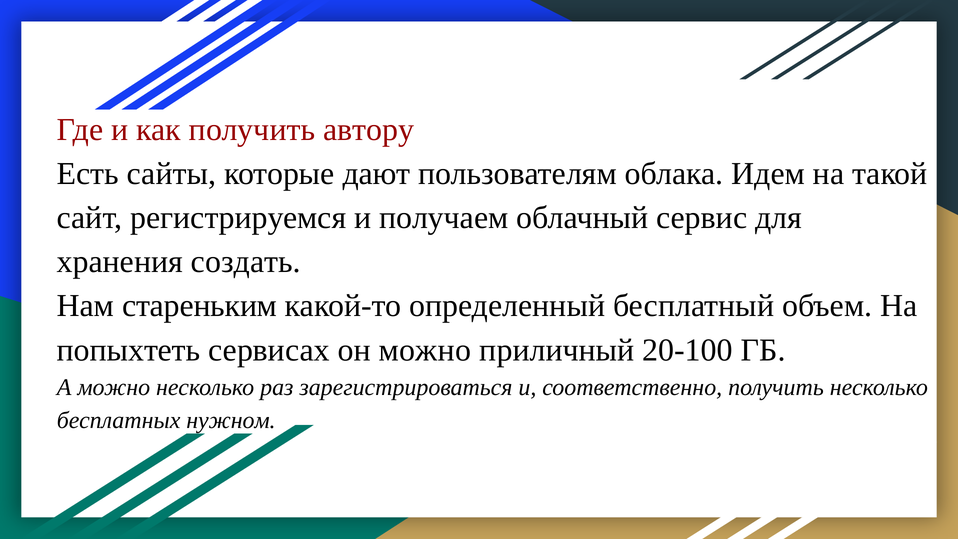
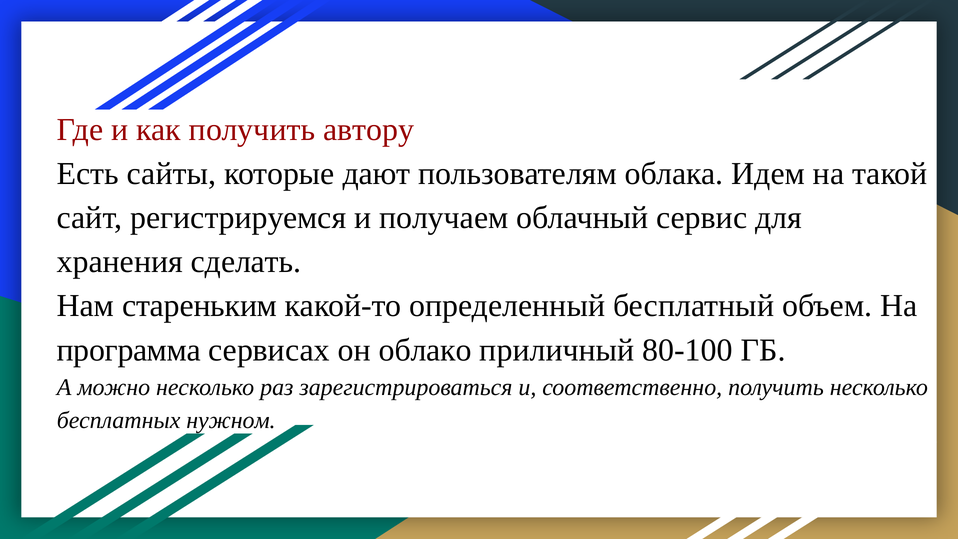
создать: создать -> сделать (246, 262)
попыхтеть: попыхтеть -> программа (129, 350)
он можно: можно -> облако (425, 350)
20-100: 20-100 -> 80-100 (688, 350)
